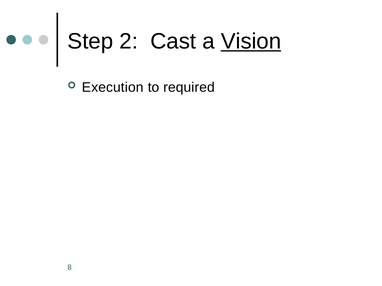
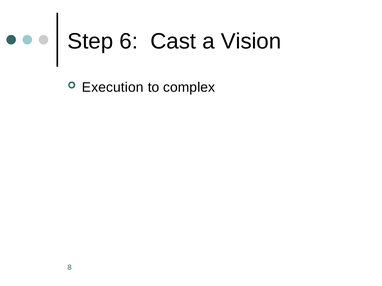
2: 2 -> 6 (129, 41)
Vision underline: present -> none (251, 41)
required: required -> complex (189, 88)
